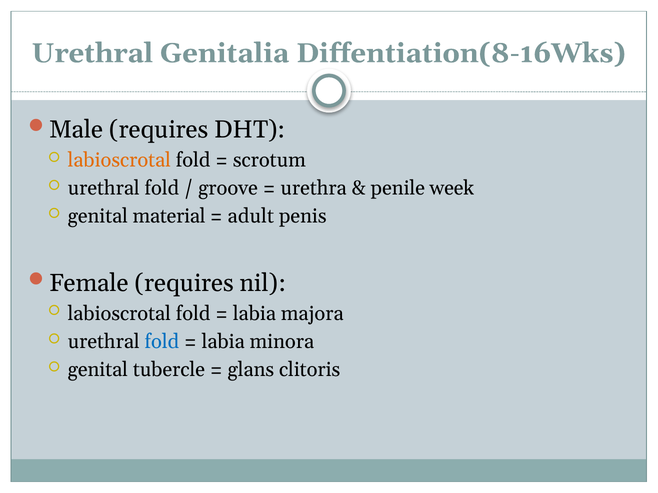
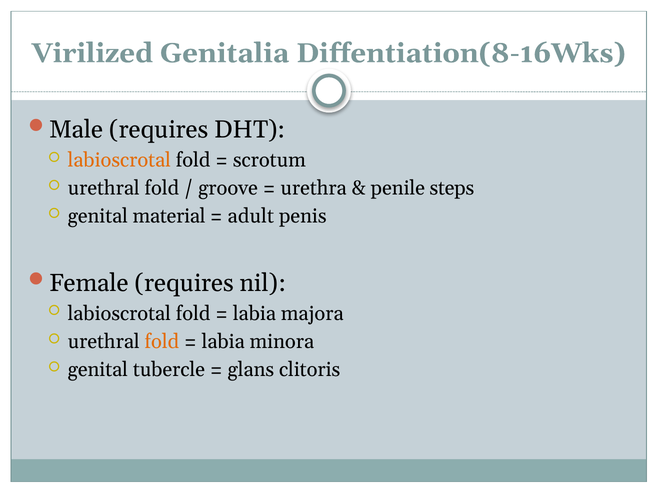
Urethral: Urethral -> Virilized (92, 53)
week: week -> steps (452, 188)
fold colour: blue -> orange (162, 342)
